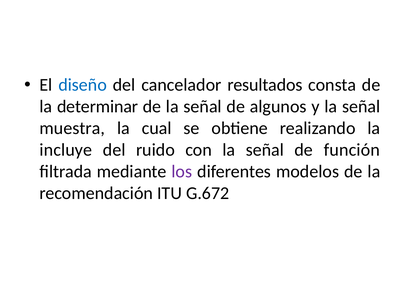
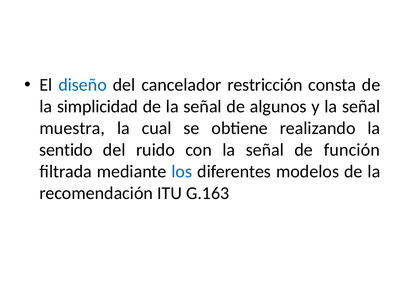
resultados: resultados -> restricción (265, 85)
determinar: determinar -> simplicidad (98, 107)
incluye: incluye -> sentido (66, 150)
los colour: purple -> blue (182, 171)
G.672: G.672 -> G.163 (208, 193)
